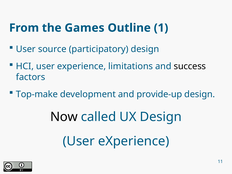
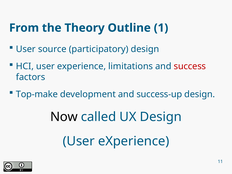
Games: Games -> Theory (85, 28)
success colour: black -> red (190, 66)
provide-up: provide-up -> success-up (159, 94)
